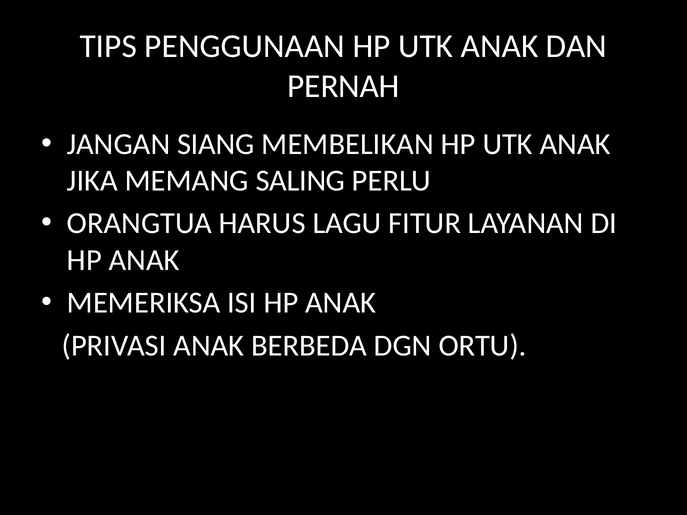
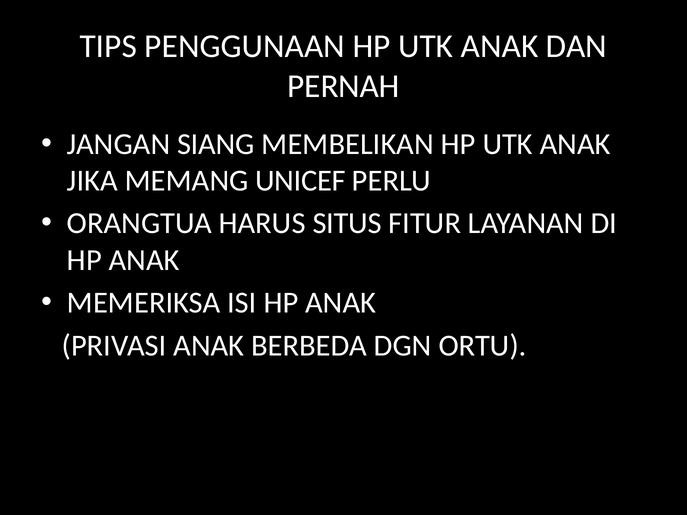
SALING: SALING -> UNICEF (300, 181)
LAGU: LAGU -> SITUS (347, 224)
